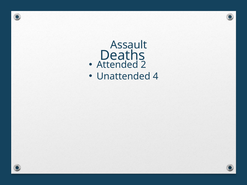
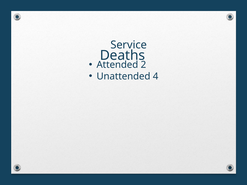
Assault: Assault -> Service (129, 45)
